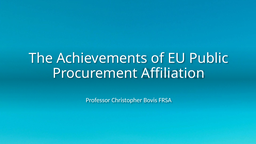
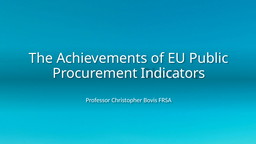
Affiliation: Affiliation -> Indicators (173, 73)
